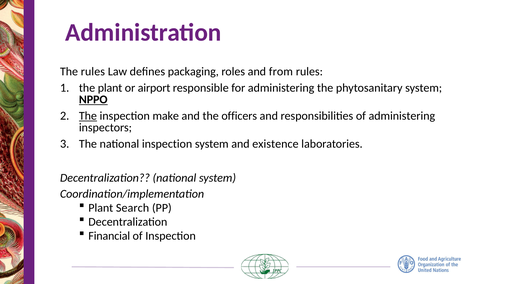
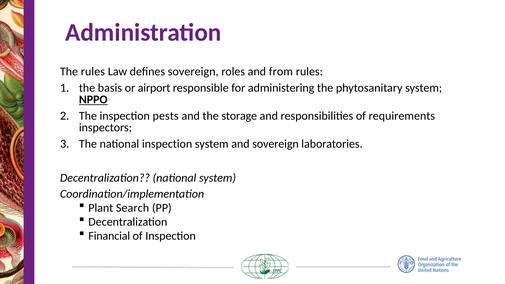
defines packaging: packaging -> sovereign (193, 72)
the plant: plant -> basis (110, 88)
The underline: present -> none (88, 116)
make: make -> pests (166, 116)
officers: officers -> storage (239, 116)
of administering: administering -> requirements (402, 116)
and existence: existence -> sovereign (276, 144)
